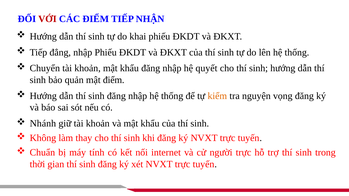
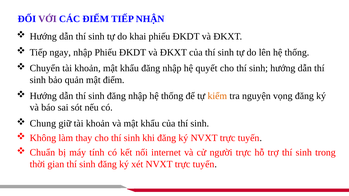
VỚI colour: red -> purple (47, 19)
đẳng: đẳng -> ngay (60, 52)
Nhánh: Nhánh -> Chung (43, 124)
